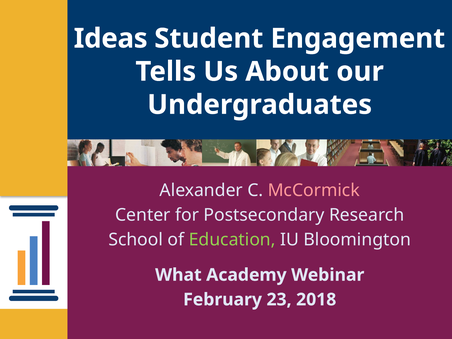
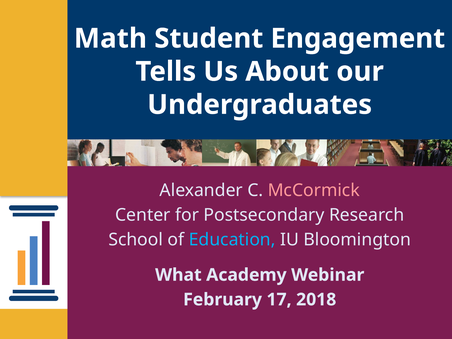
Ideas: Ideas -> Math (110, 38)
Education colour: light green -> light blue (232, 240)
23: 23 -> 17 (279, 300)
